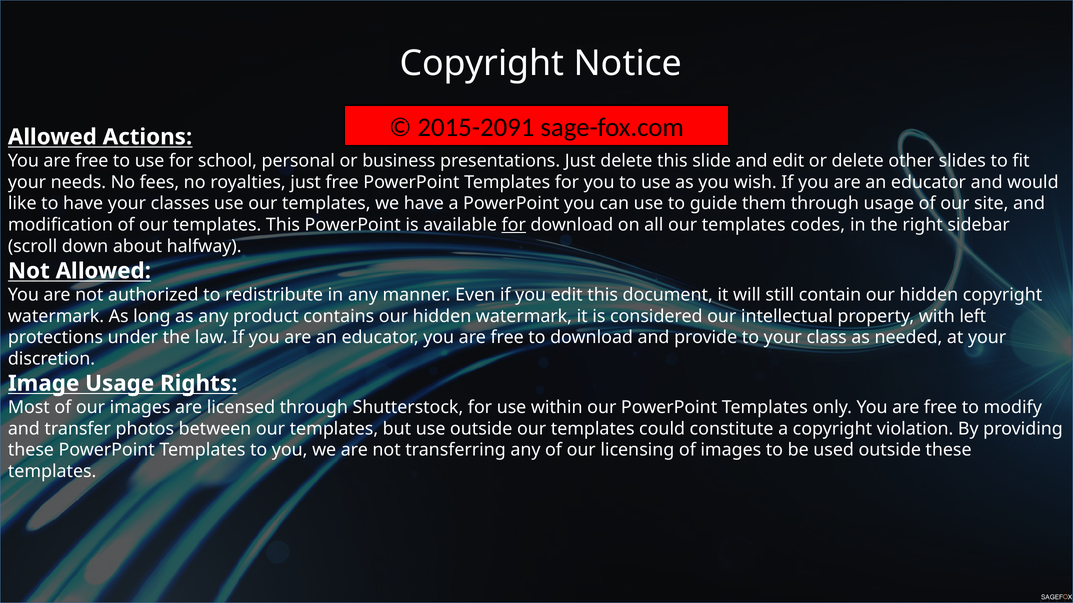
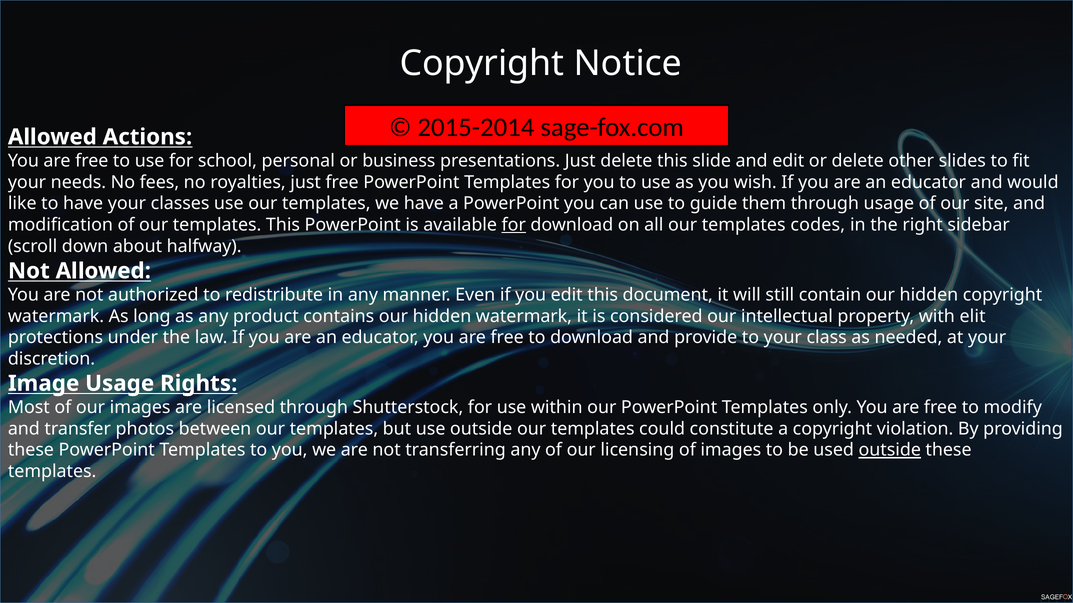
2015-2091: 2015-2091 -> 2015-2014 (476, 127)
left: left -> elit (973, 316)
outside underline: none -> present (890, 450)
